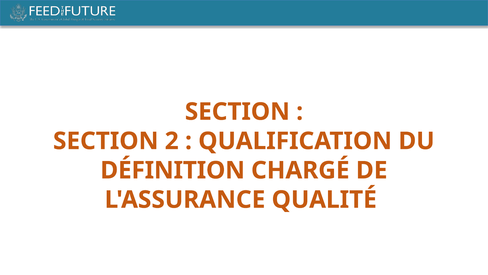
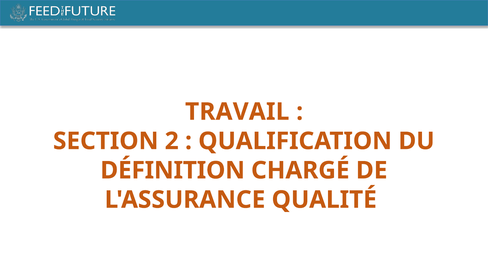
SECTION: SECTION -> TRAVAIL (237, 112)
